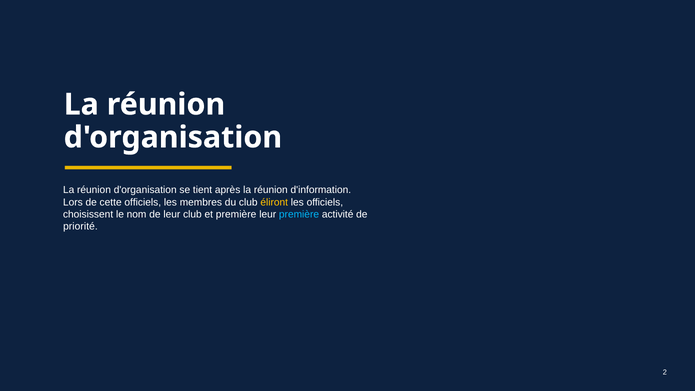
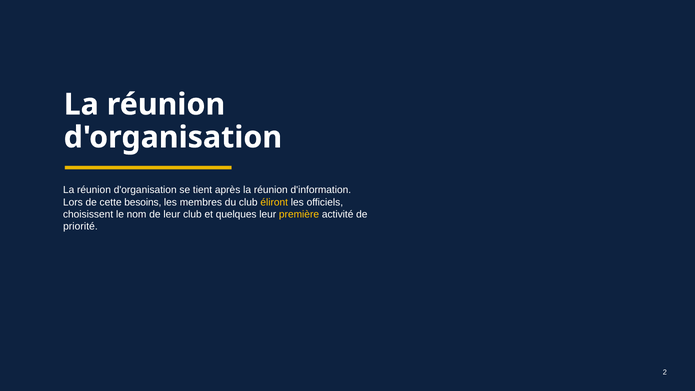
cette officiels: officiels -> besoins (143, 202)
et première: première -> quelques (236, 214)
première colour: light blue -> yellow (299, 214)
